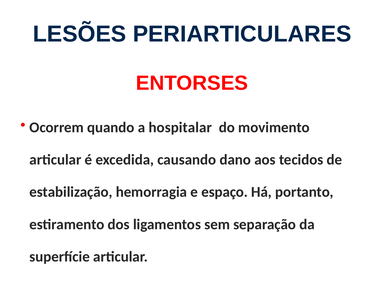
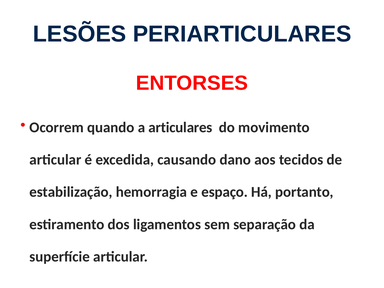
hospitalar: hospitalar -> articulares (180, 128)
